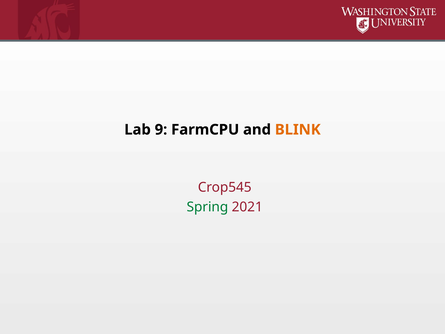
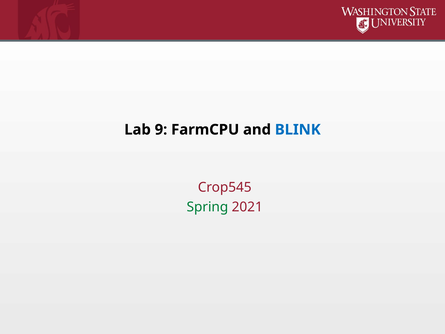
BLINK colour: orange -> blue (298, 130)
